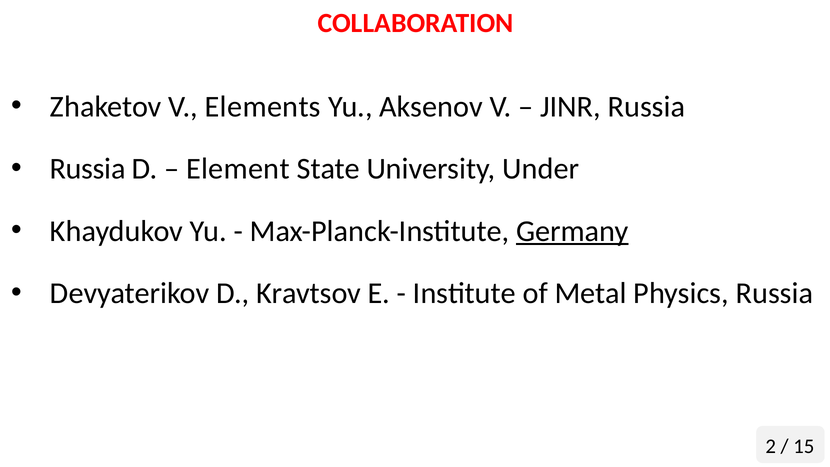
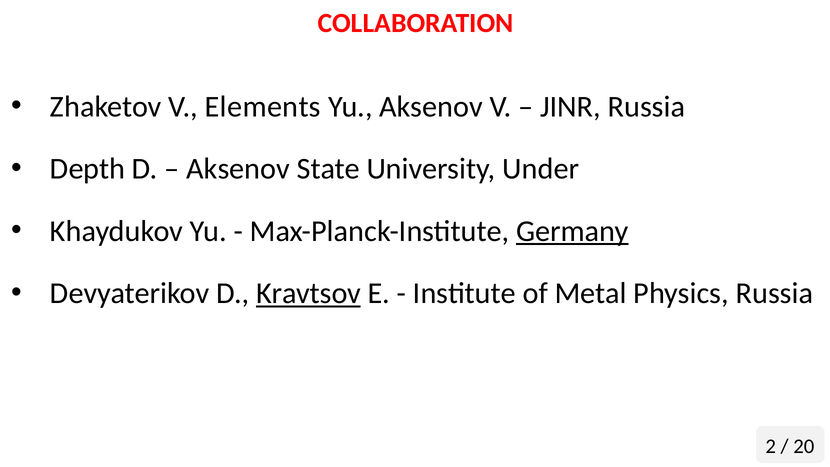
Russia: Russia -> Depth (88, 169)
Element: Element -> Aksenov (238, 169)
Kravtsov underline: none -> present (309, 293)
15: 15 -> 20 (804, 446)
